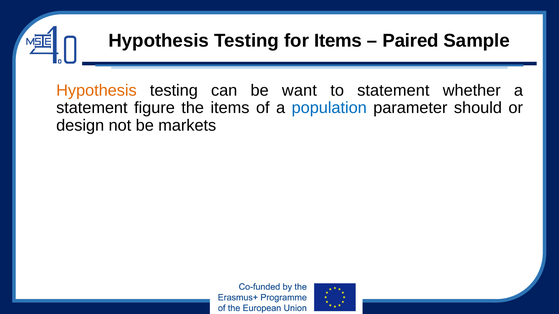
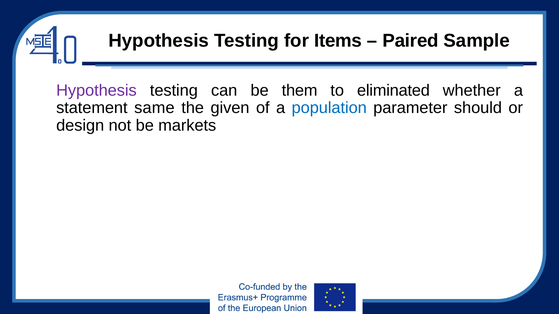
Hypothesis colour: orange -> purple (96, 90)
want: want -> them (300, 90)
to statement: statement -> eliminated (393, 90)
figure: figure -> same (154, 108)
the items: items -> given (230, 108)
